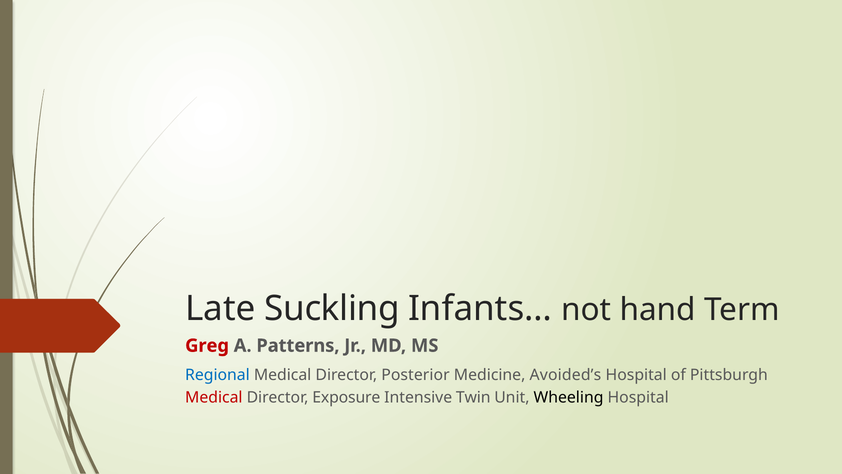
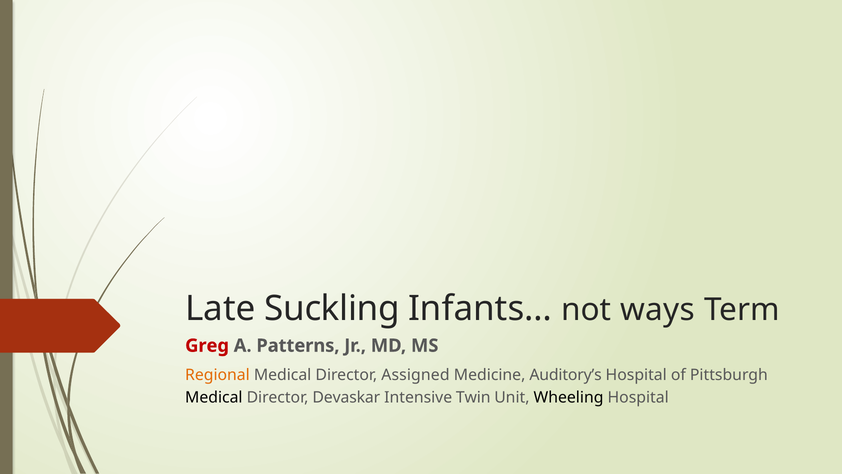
hand: hand -> ways (658, 309)
Regional colour: blue -> orange (217, 375)
Posterior: Posterior -> Assigned (415, 375)
Avoided’s: Avoided’s -> Auditory’s (566, 375)
Medical colour: red -> black (214, 397)
Exposure: Exposure -> Devaskar (346, 397)
